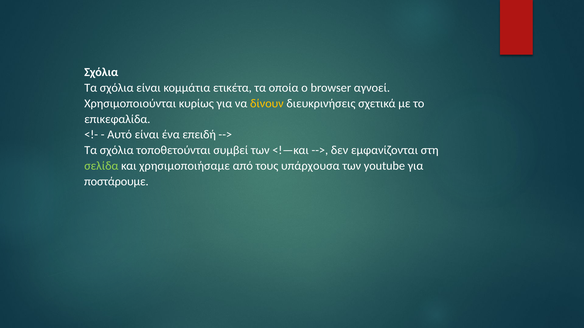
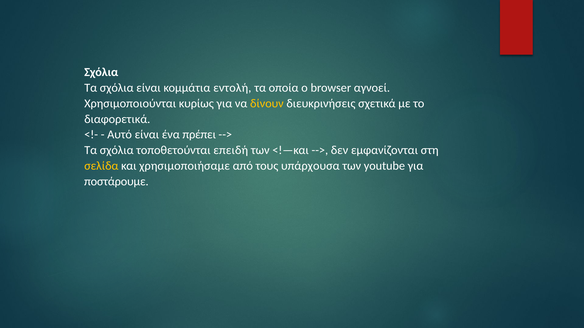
ετικέτα: ετικέτα -> εντολή (232, 88)
επικεφαλίδα: επικεφαλίδα -> διαφορετικά (117, 119)
επειδή: επειδή -> πρέπει (199, 135)
συμβεί: συμβεί -> επειδή (231, 150)
σελίδα colour: light green -> yellow (101, 166)
